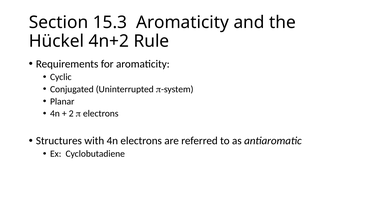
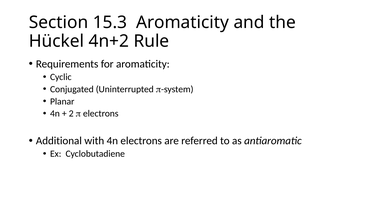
Structures: Structures -> Additional (59, 141)
